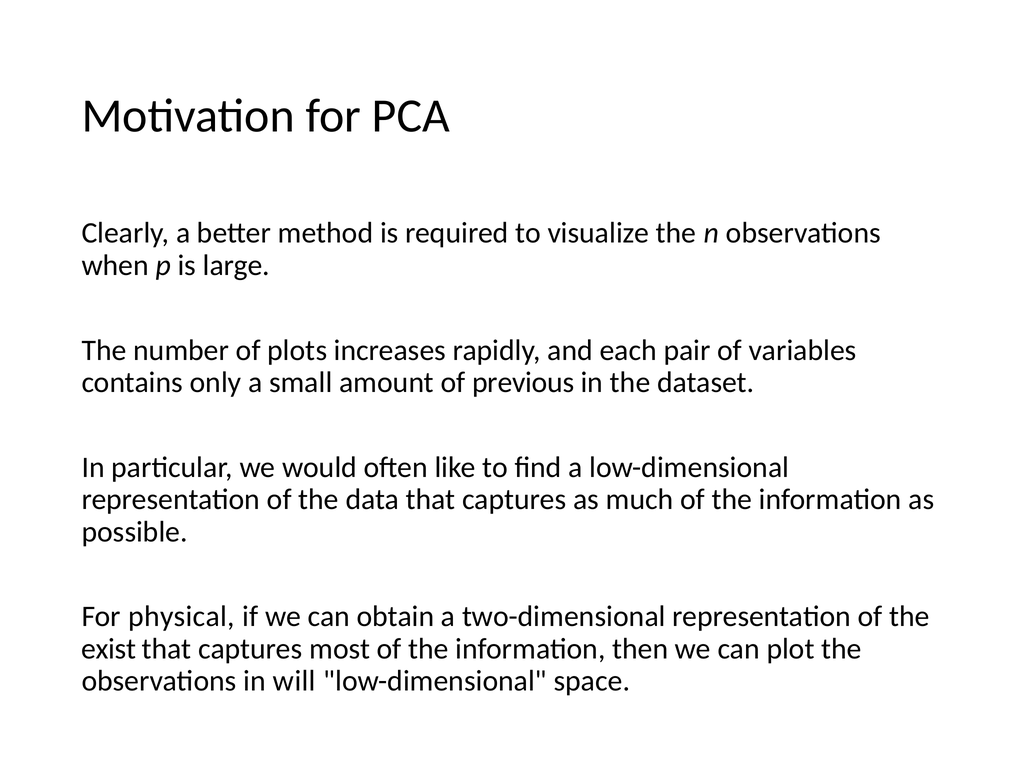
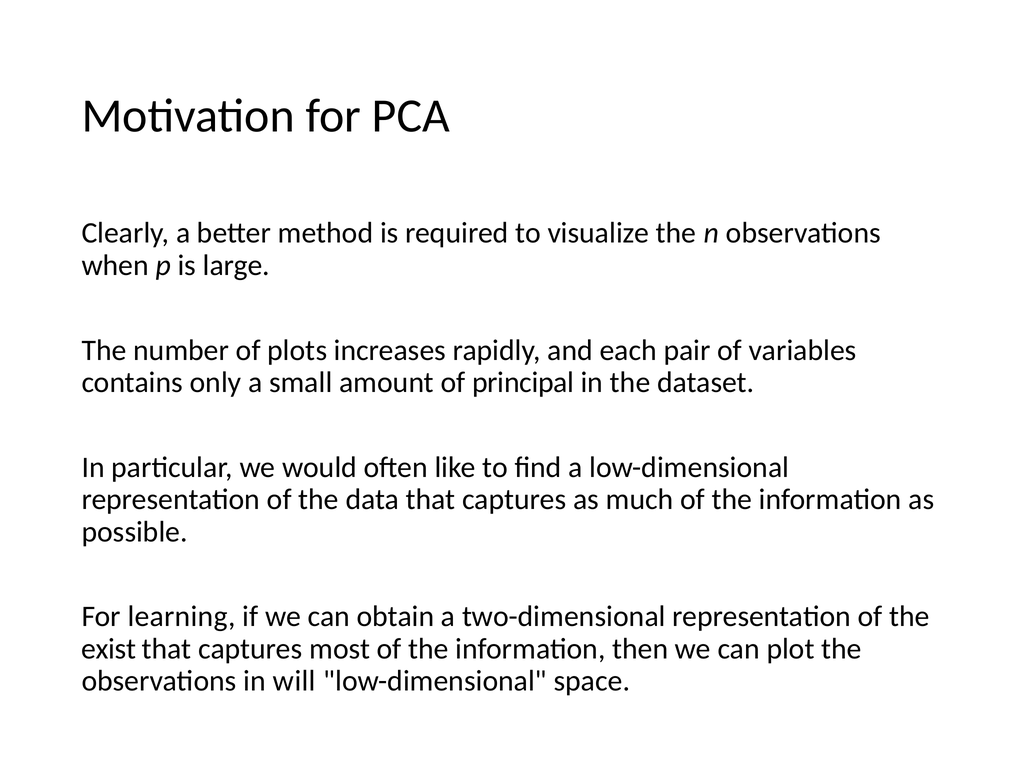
previous: previous -> principal (523, 382)
physical: physical -> learning (182, 617)
